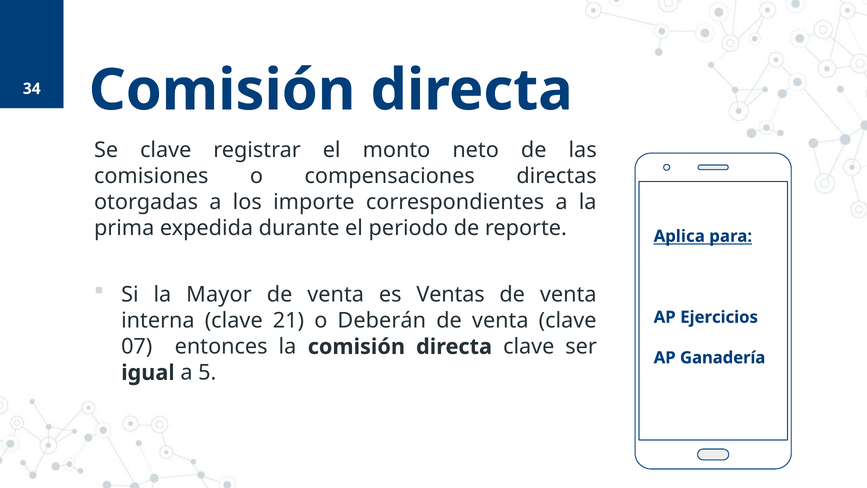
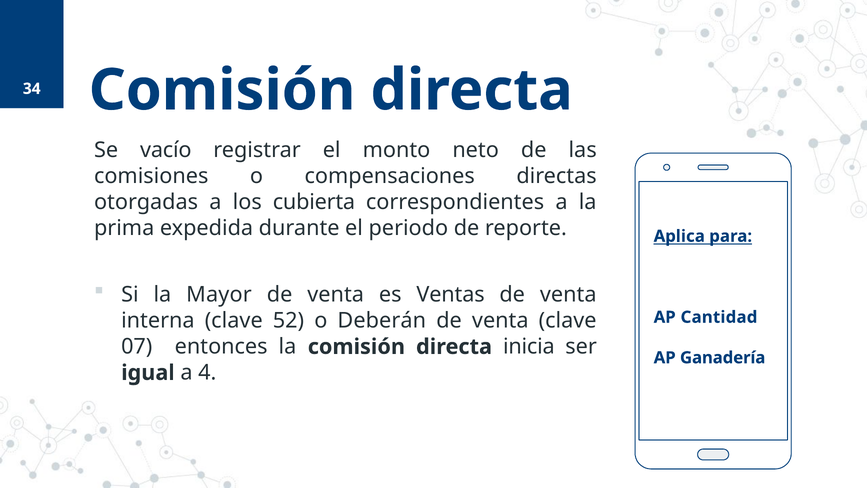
Se clave: clave -> vacío (166, 150)
importe: importe -> cubierta (314, 202)
Ejercicios: Ejercicios -> Cantidad (719, 317)
21: 21 -> 52 (288, 321)
directa clave: clave -> inicia (529, 347)
5: 5 -> 4 (207, 373)
